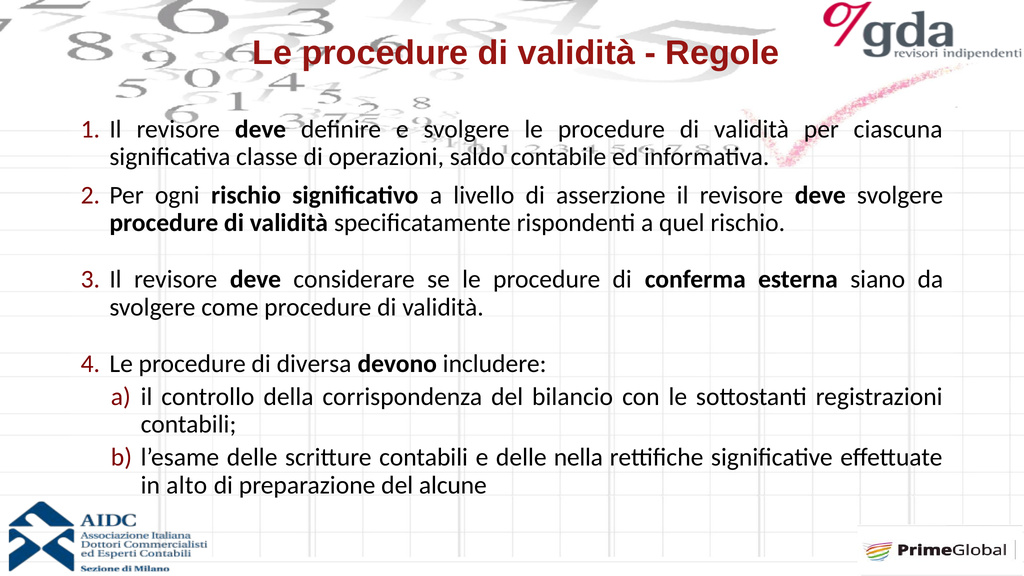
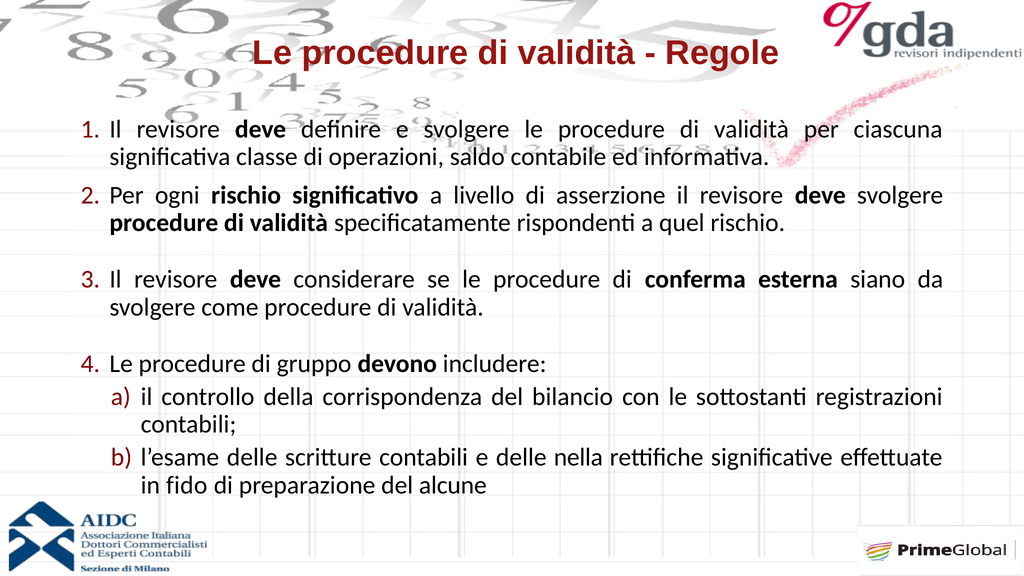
diversa: diversa -> gruppo (314, 364)
alto: alto -> fido (187, 485)
